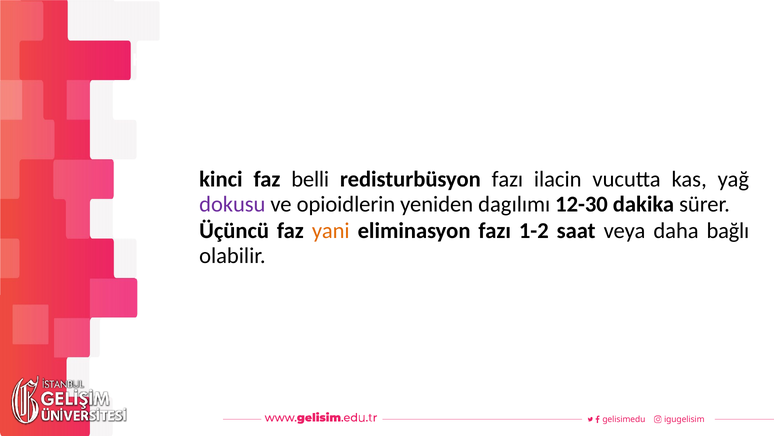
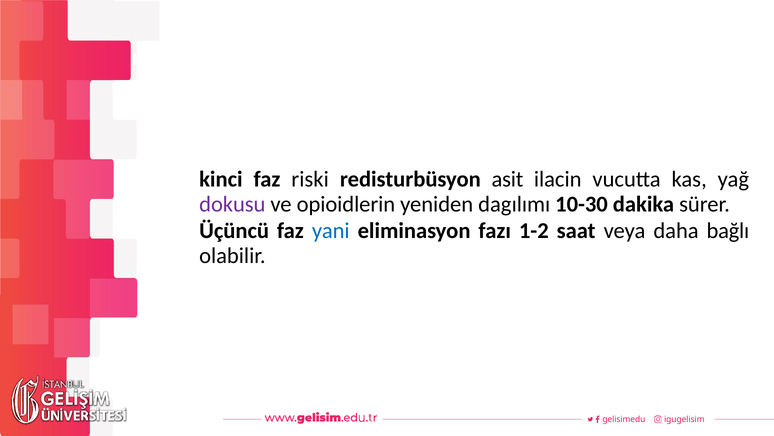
belli: belli -> riski (310, 179)
redisturbüsyon fazı: fazı -> asit (507, 179)
12-30: 12-30 -> 10-30 (581, 204)
yani colour: orange -> blue (331, 230)
